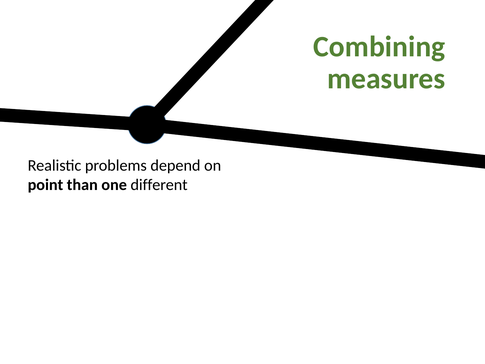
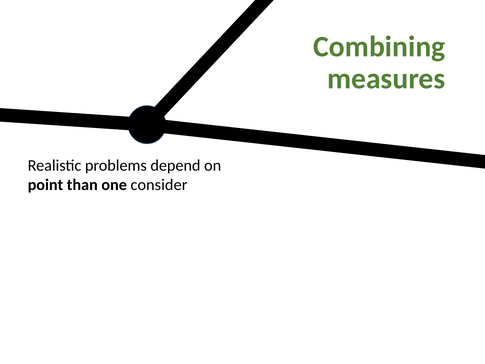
different: different -> consider (159, 185)
